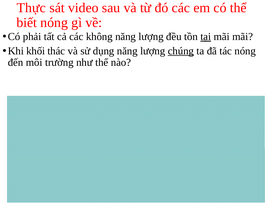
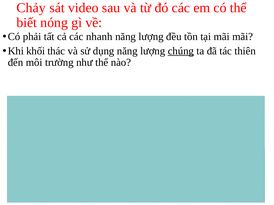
Thực: Thực -> Chảy (31, 8)
không: không -> nhanh (99, 37)
tại underline: present -> none (206, 37)
tác nóng: nóng -> thiên (245, 51)
